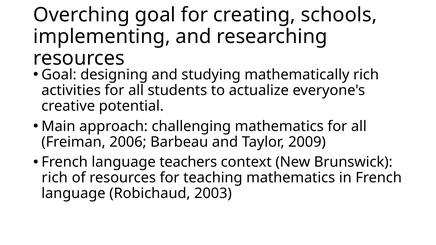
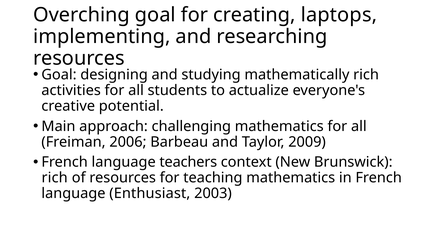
schools: schools -> laptops (339, 15)
Robichaud: Robichaud -> Enthusiast (150, 194)
